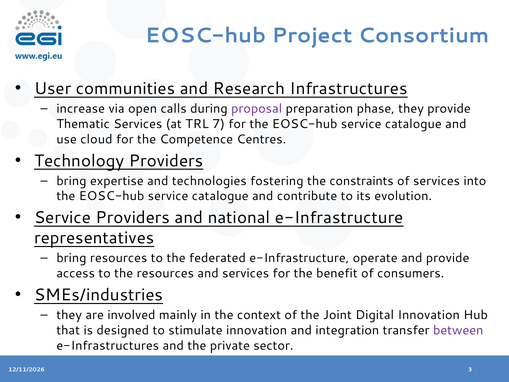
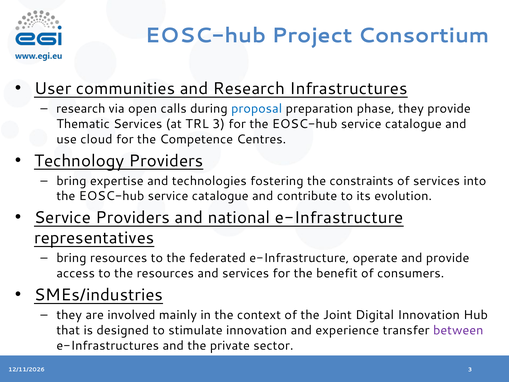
increase: increase -> research (81, 109)
proposal colour: purple -> blue (257, 109)
TRL 7: 7 -> 3 (219, 124)
integration: integration -> experience (347, 330)
